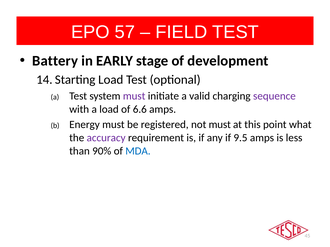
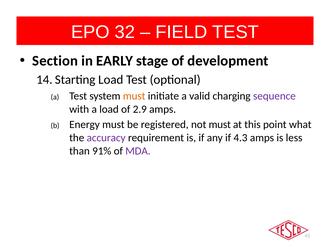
57: 57 -> 32 (125, 32)
Battery: Battery -> Section (55, 61)
must colour: purple -> orange (134, 96)
6.6: 6.6 -> 2.9 (140, 109)
9.5: 9.5 -> 4.3 (240, 138)
90%: 90% -> 91% (102, 151)
MDA colour: blue -> purple (138, 151)
